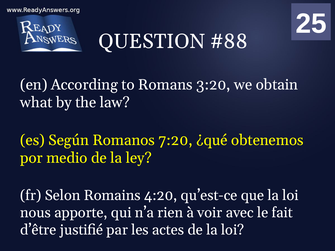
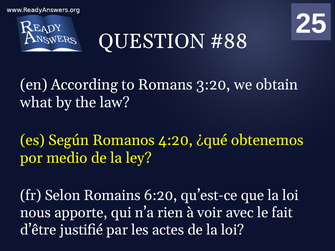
7:20: 7:20 -> 4:20 (176, 140)
4:20: 4:20 -> 6:20 (161, 196)
